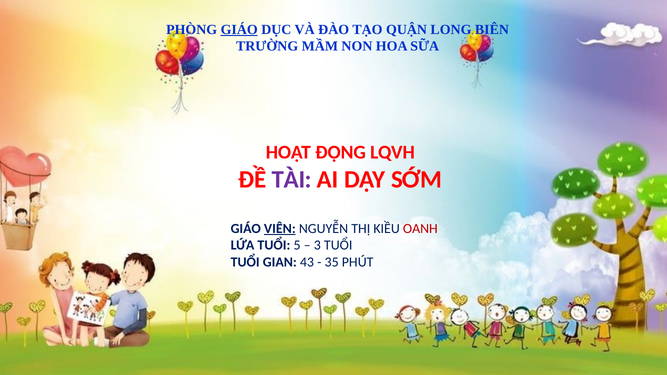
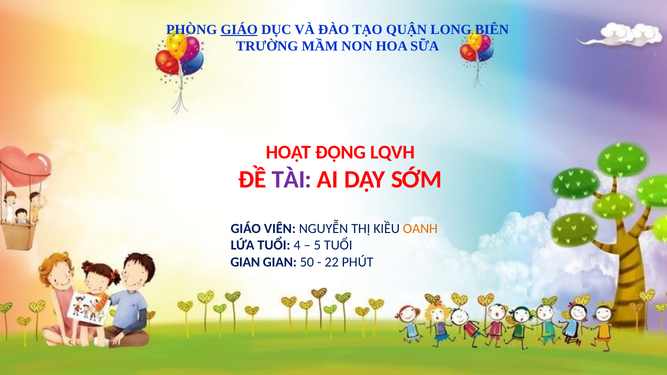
VIÊN underline: present -> none (280, 229)
OANH colour: red -> orange (420, 229)
5: 5 -> 4 (297, 245)
3: 3 -> 5 (317, 245)
TUỔI: TUỔI -> GIAN (245, 262)
43: 43 -> 50 (307, 262)
35: 35 -> 22 (332, 262)
